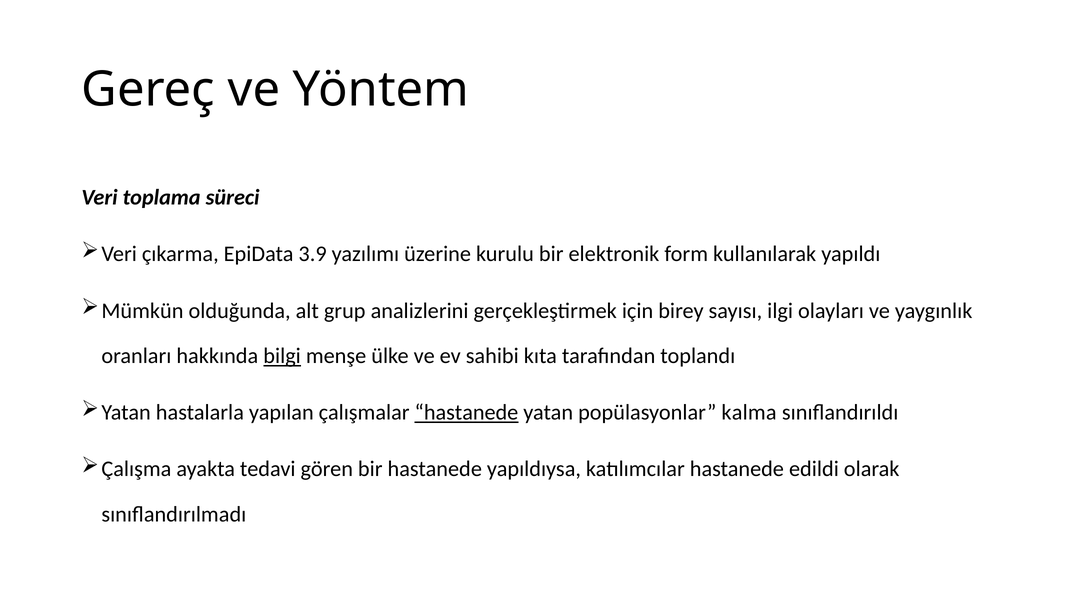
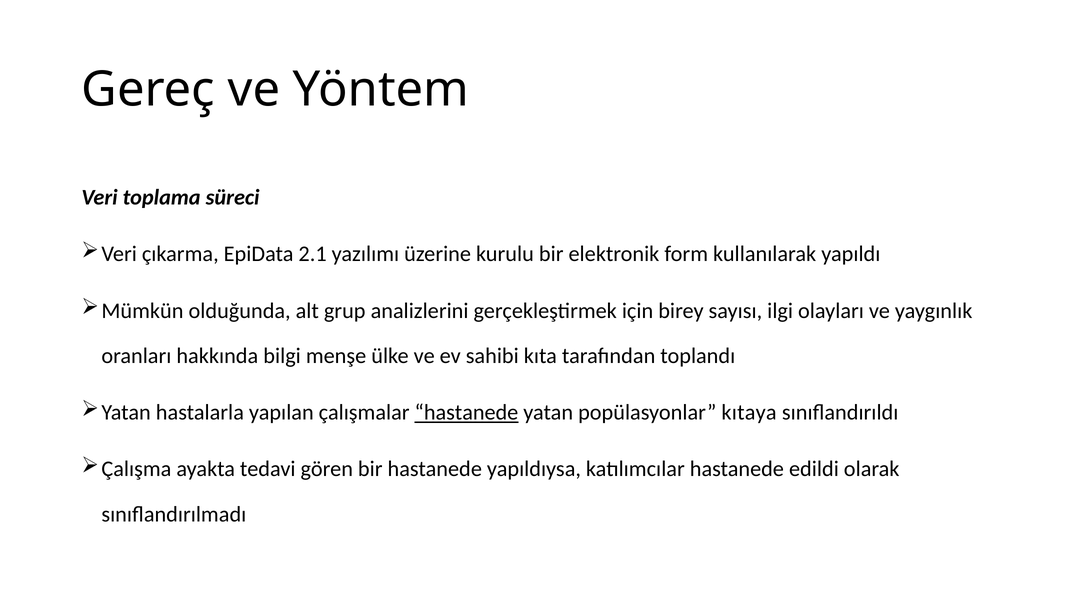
3.9: 3.9 -> 2.1 (313, 254)
bilgi underline: present -> none (282, 356)
kalma: kalma -> kıtaya (749, 412)
